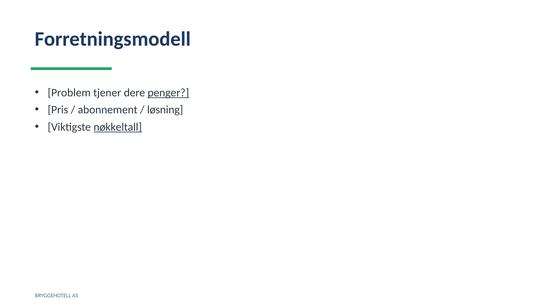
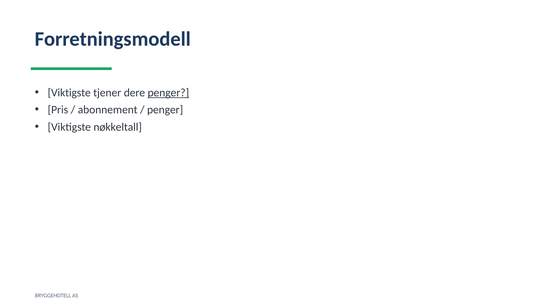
Problem: Problem -> Viktigste (69, 93)
løsning: løsning -> penger (165, 110)
nøkkeltall underline: present -> none (118, 127)
